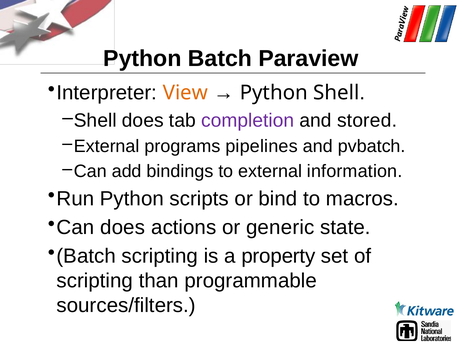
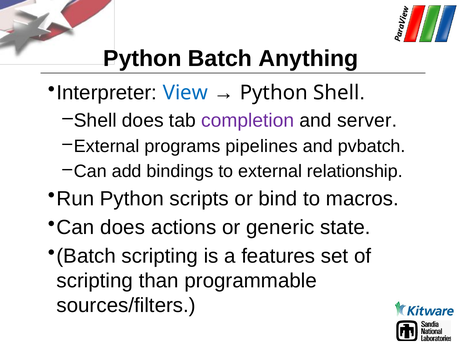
Paraview: Paraview -> Anything (308, 59)
View colour: orange -> blue (185, 93)
stored: stored -> server (367, 121)
information: information -> relationship (355, 172)
property: property -> features (278, 257)
